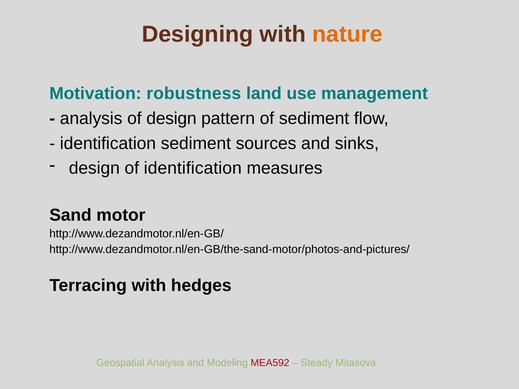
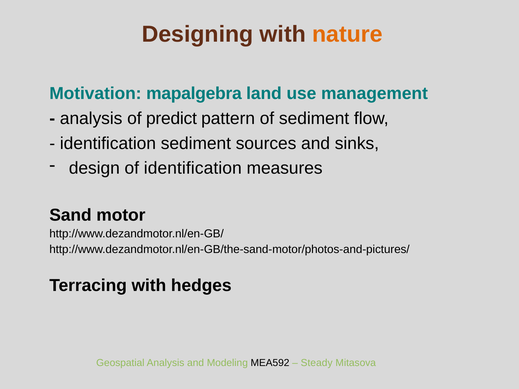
robustness: robustness -> mapalgebra (194, 94)
of design: design -> predict (171, 119)
MEA592 colour: red -> black (270, 363)
